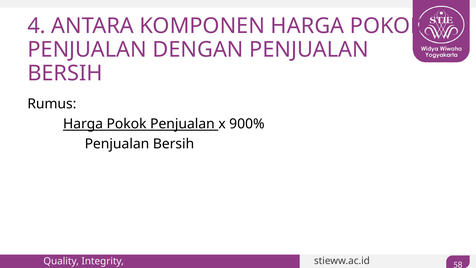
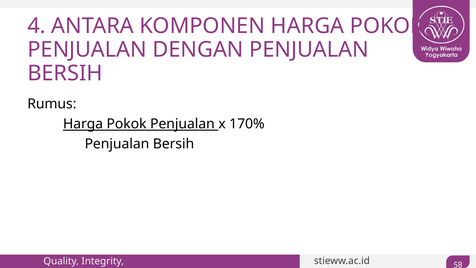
900%: 900% -> 170% (247, 124)
